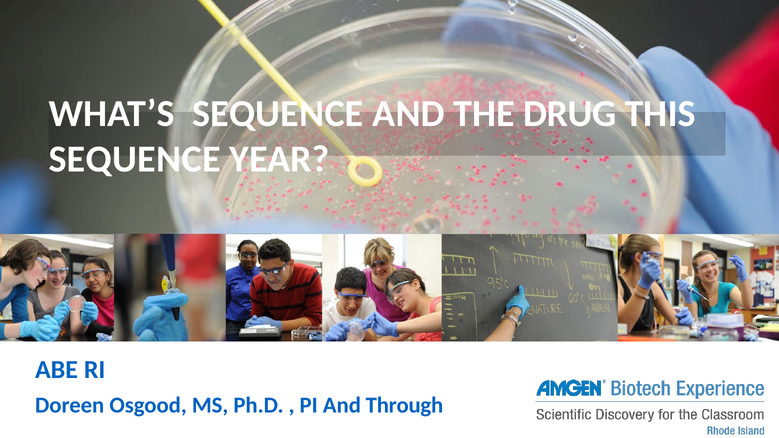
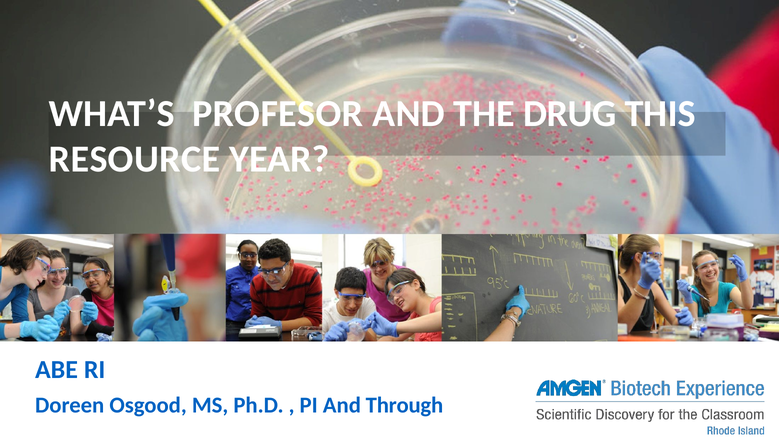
WHAT’S SEQUENCE: SEQUENCE -> PROFESOR (278, 114)
SEQUENCE: SEQUENCE -> RESOURCE (135, 159)
